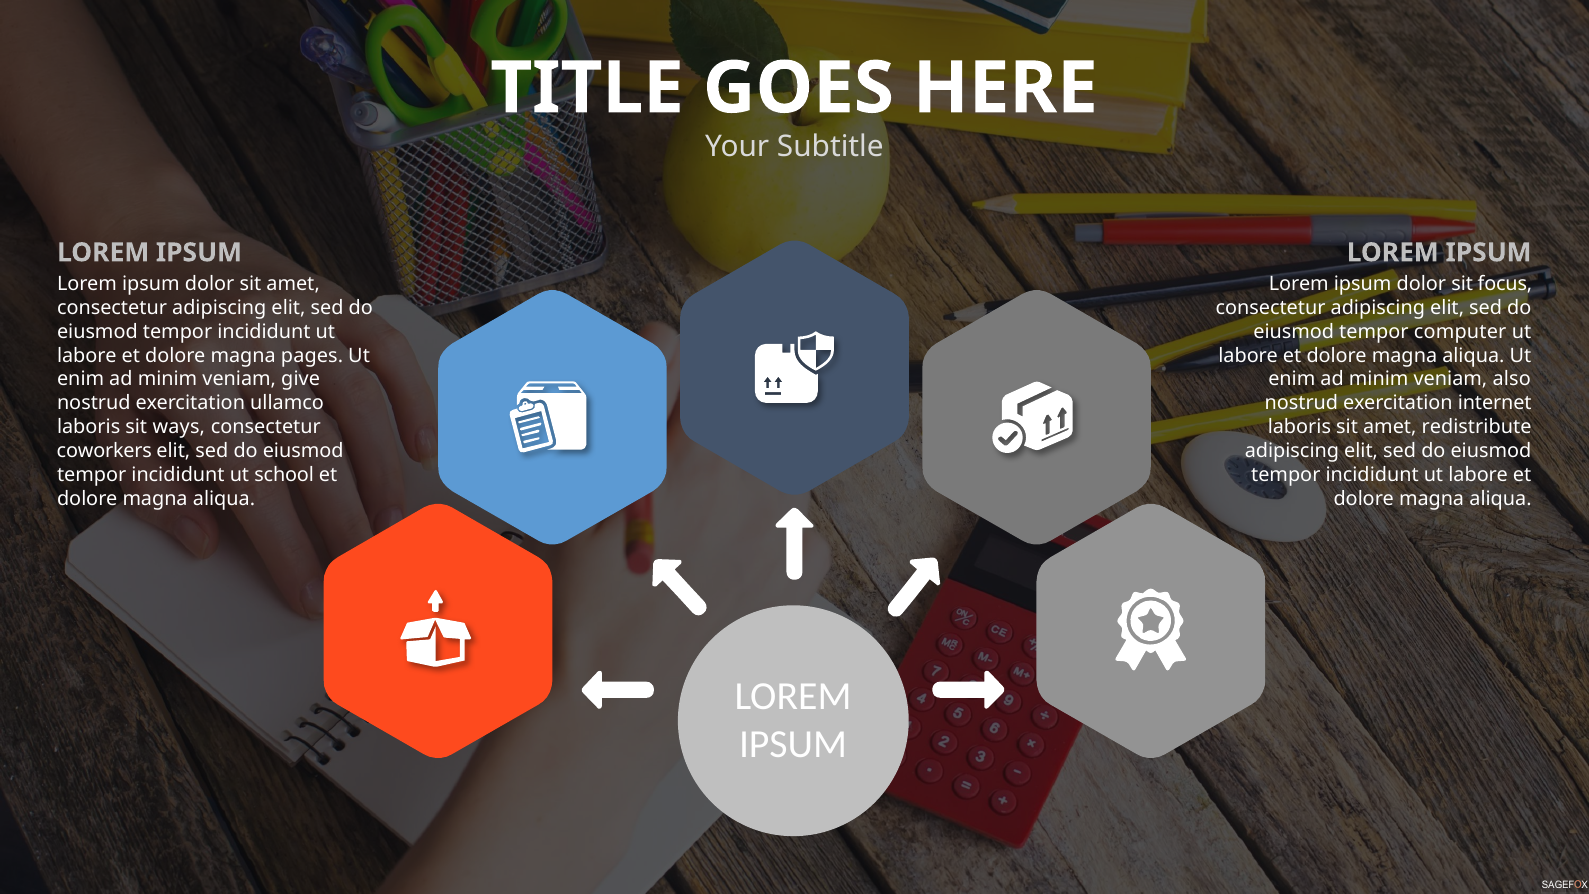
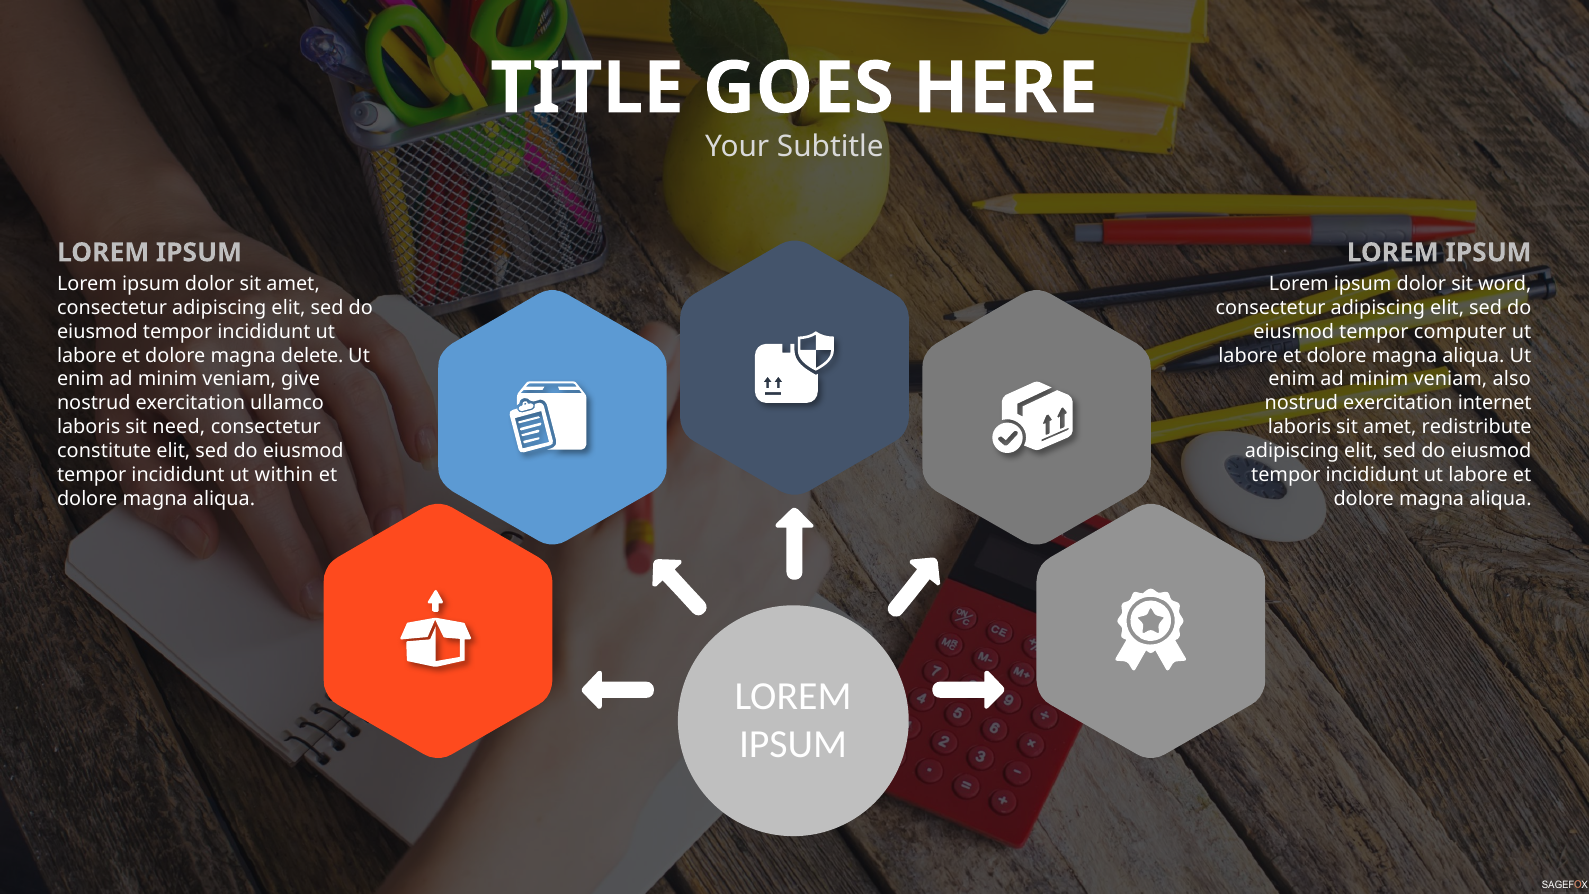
focus: focus -> word (1505, 284)
pages: pages -> delete (312, 355)
ways: ways -> need (179, 427)
coworkers: coworkers -> constitute (104, 451)
school: school -> within (284, 475)
